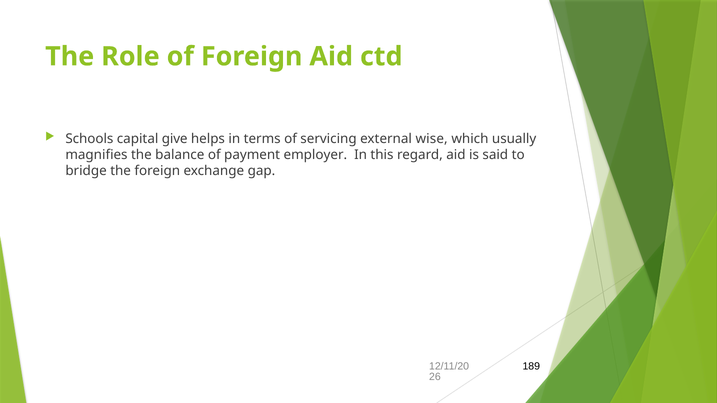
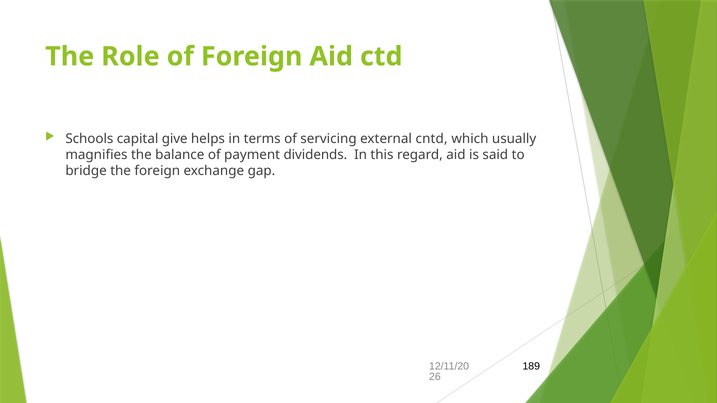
wise: wise -> cntd (432, 139)
employer: employer -> dividends (315, 155)
